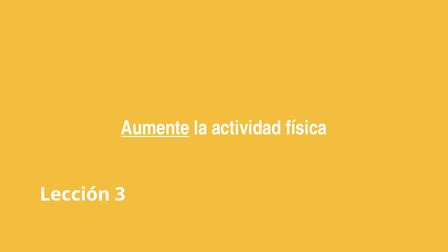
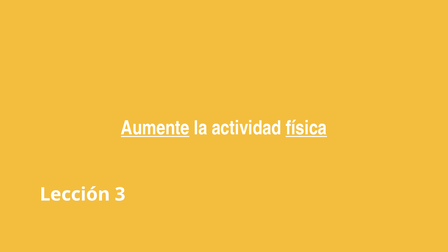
física underline: none -> present (306, 128)
